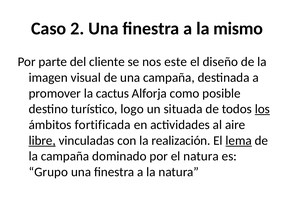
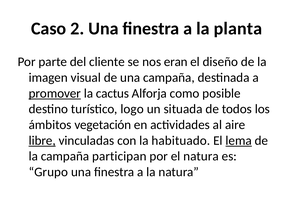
mismo: mismo -> planta (238, 28)
este: este -> eran (176, 62)
promover underline: none -> present (55, 93)
los underline: present -> none (262, 109)
fortificada: fortificada -> vegetación (103, 124)
realización: realización -> habituado (181, 140)
dominado: dominado -> participan (119, 156)
